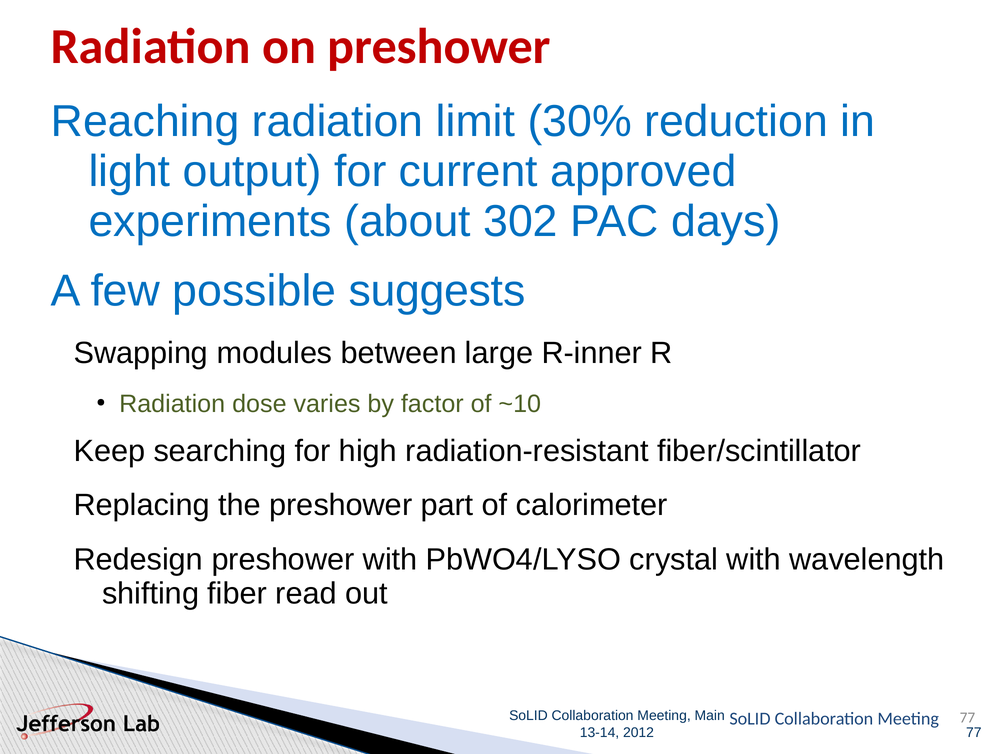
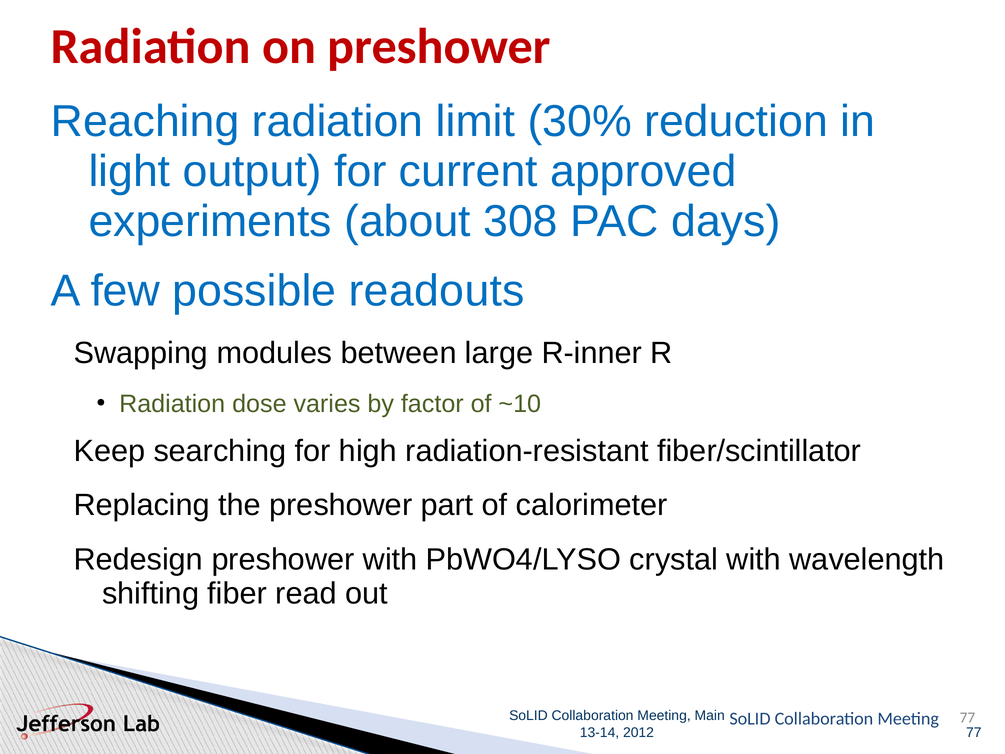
302: 302 -> 308 (520, 221)
suggests: suggests -> readouts (437, 291)
